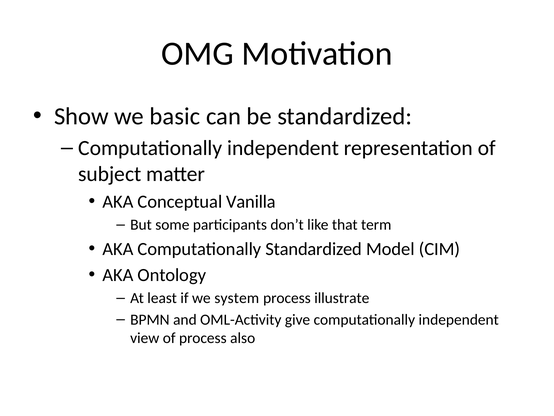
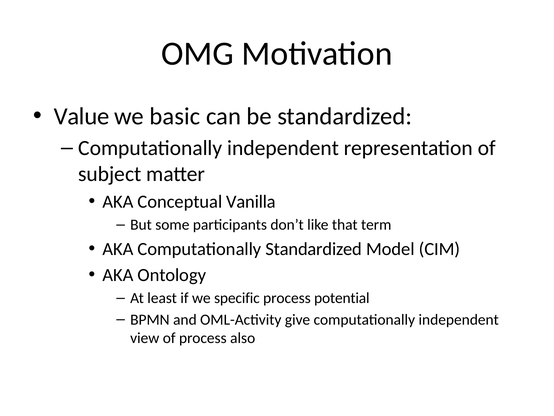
Show: Show -> Value (81, 116)
system: system -> specific (237, 298)
illustrate: illustrate -> potential (342, 298)
